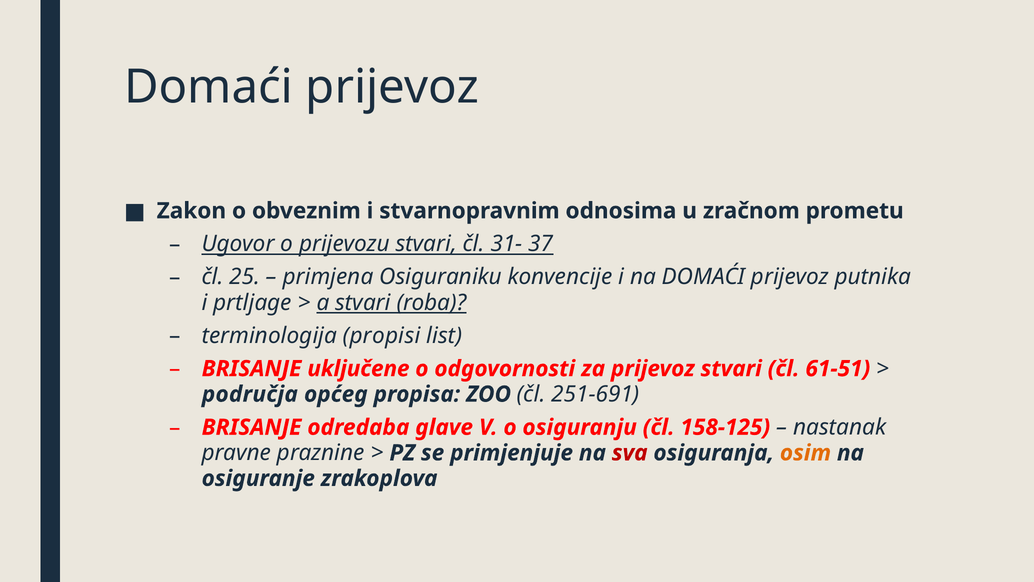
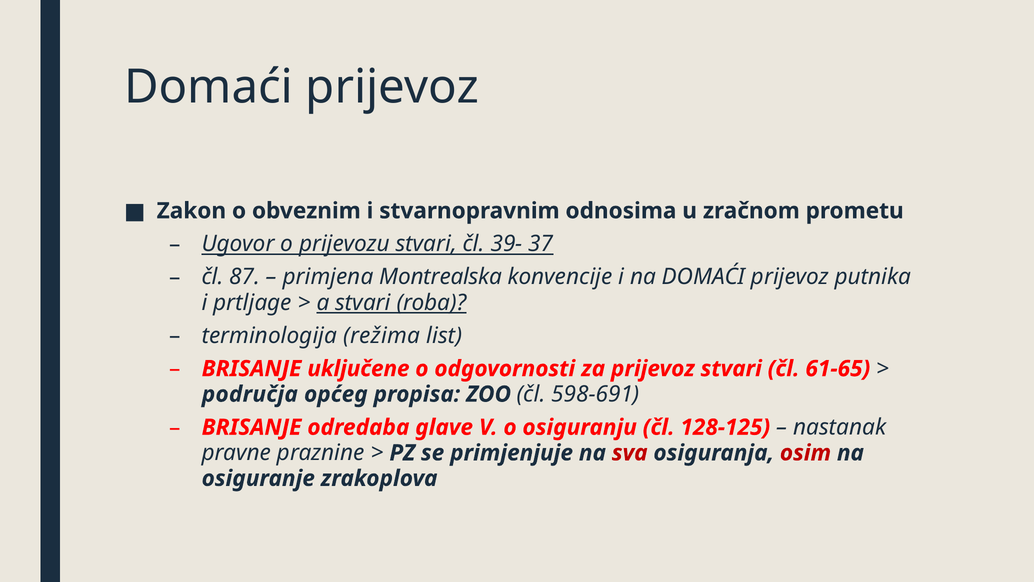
31-: 31- -> 39- (507, 244)
25: 25 -> 87 (245, 277)
Osiguraniku: Osiguraniku -> Montrealska (441, 277)
propisi: propisi -> režima (382, 335)
61-51: 61-51 -> 61-65 (838, 368)
251-691: 251-691 -> 598-691 (595, 394)
158-125: 158-125 -> 128-125 (725, 427)
osim colour: orange -> red (805, 453)
